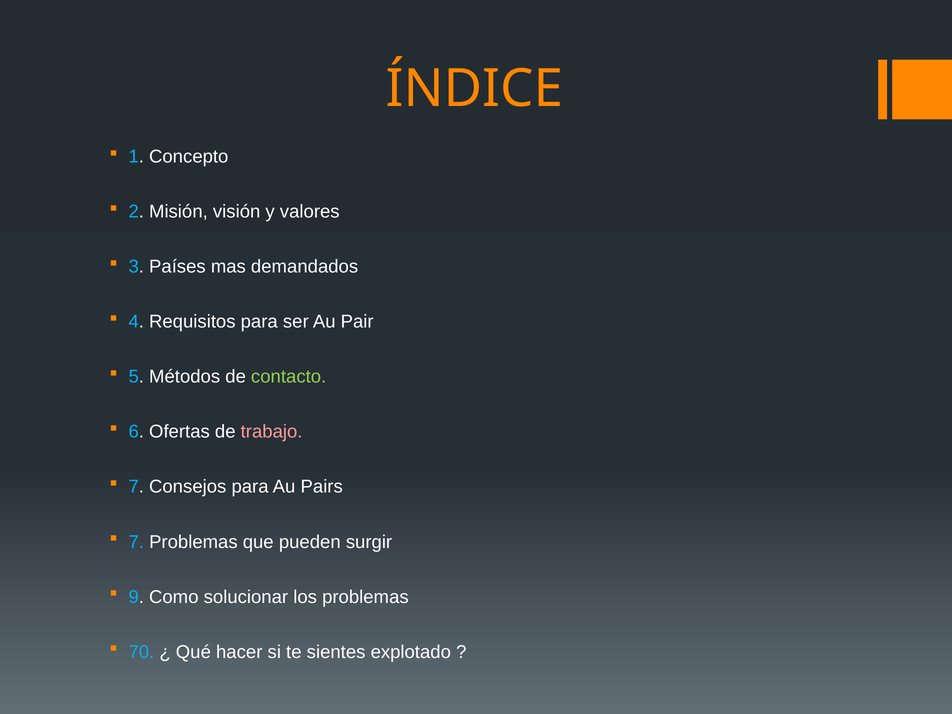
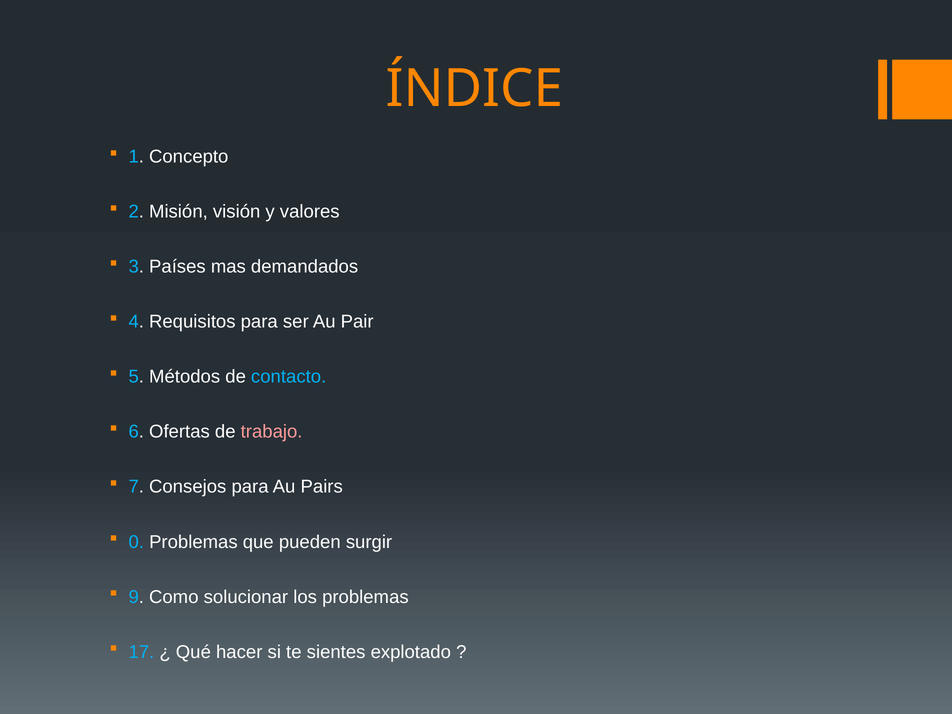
contacto colour: light green -> light blue (289, 377)
7: 7 -> 0 (136, 542)
70: 70 -> 17 (141, 652)
